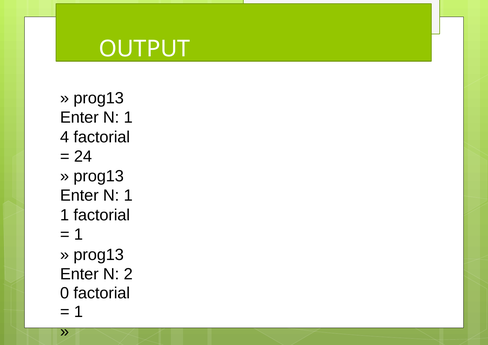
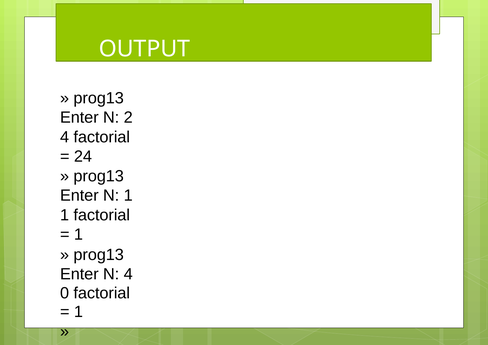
1: 1 -> 2 (128, 117)
N 2: 2 -> 4 (128, 274)
